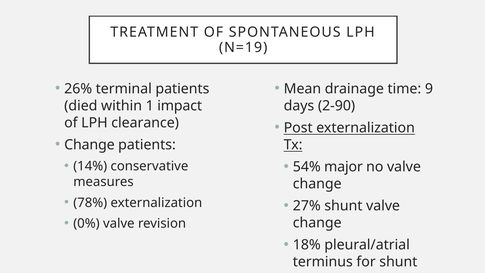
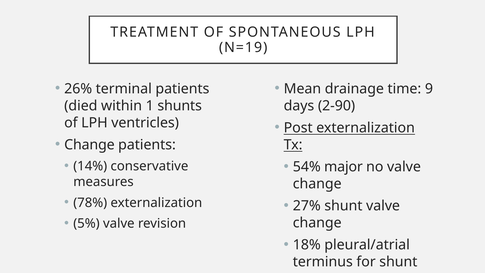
impact: impact -> shunts (180, 106)
clearance: clearance -> ventricles (145, 123)
0%: 0% -> 5% (86, 223)
